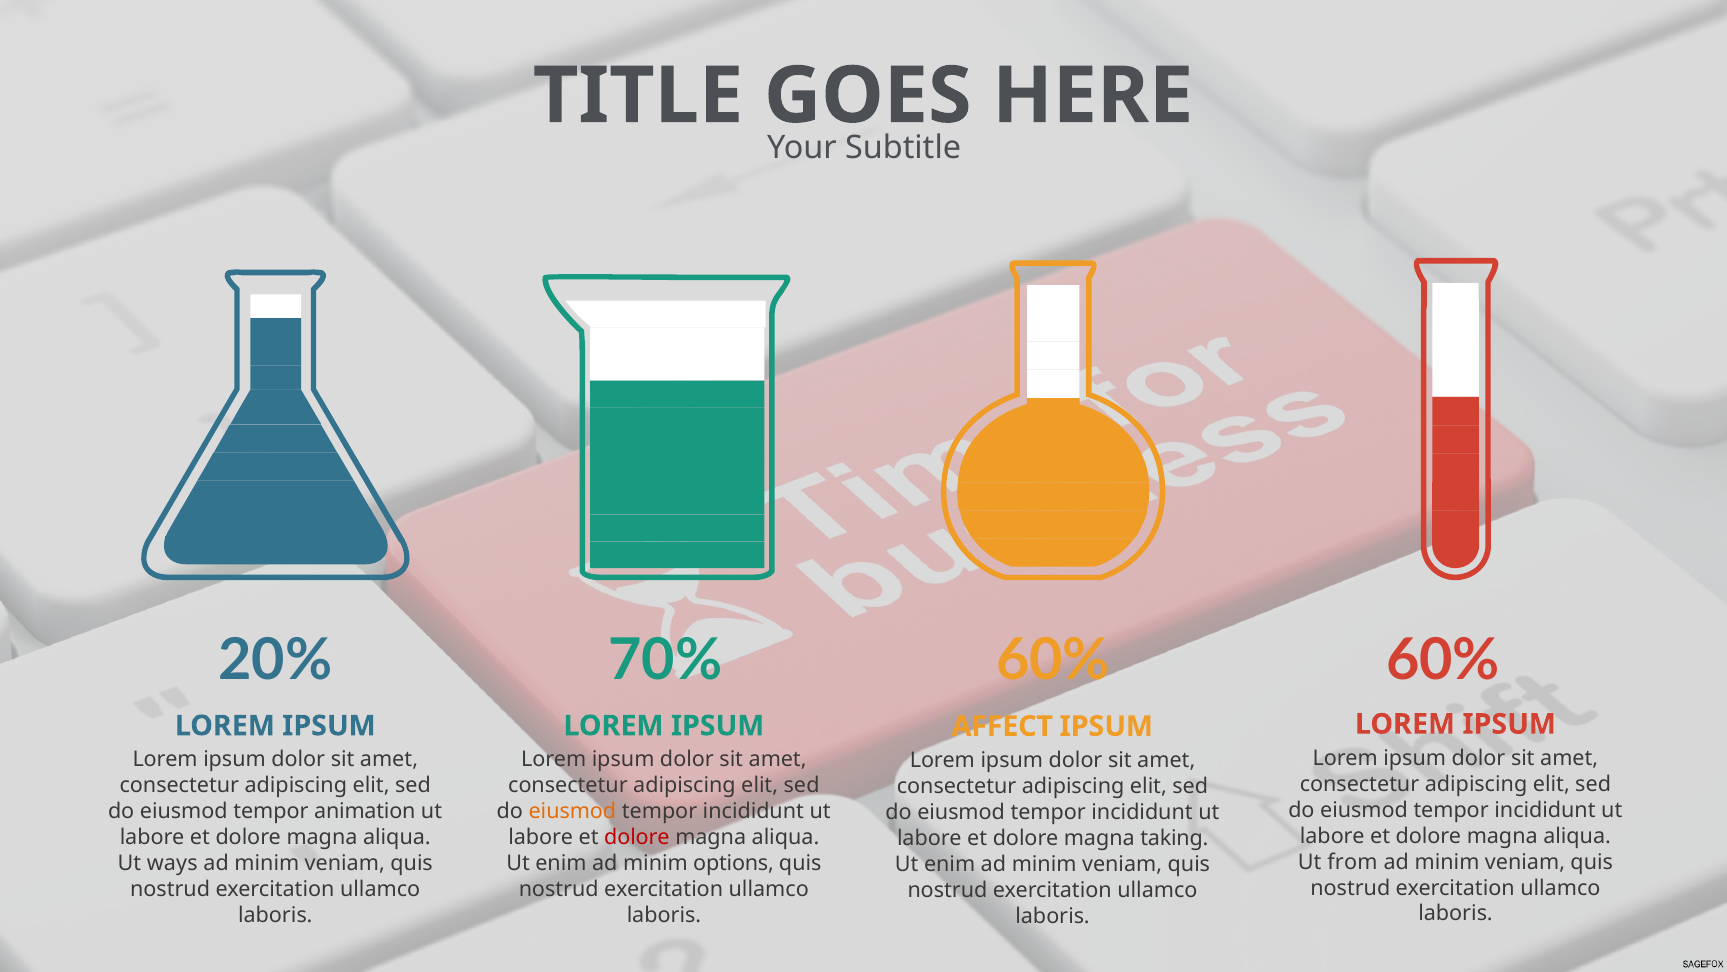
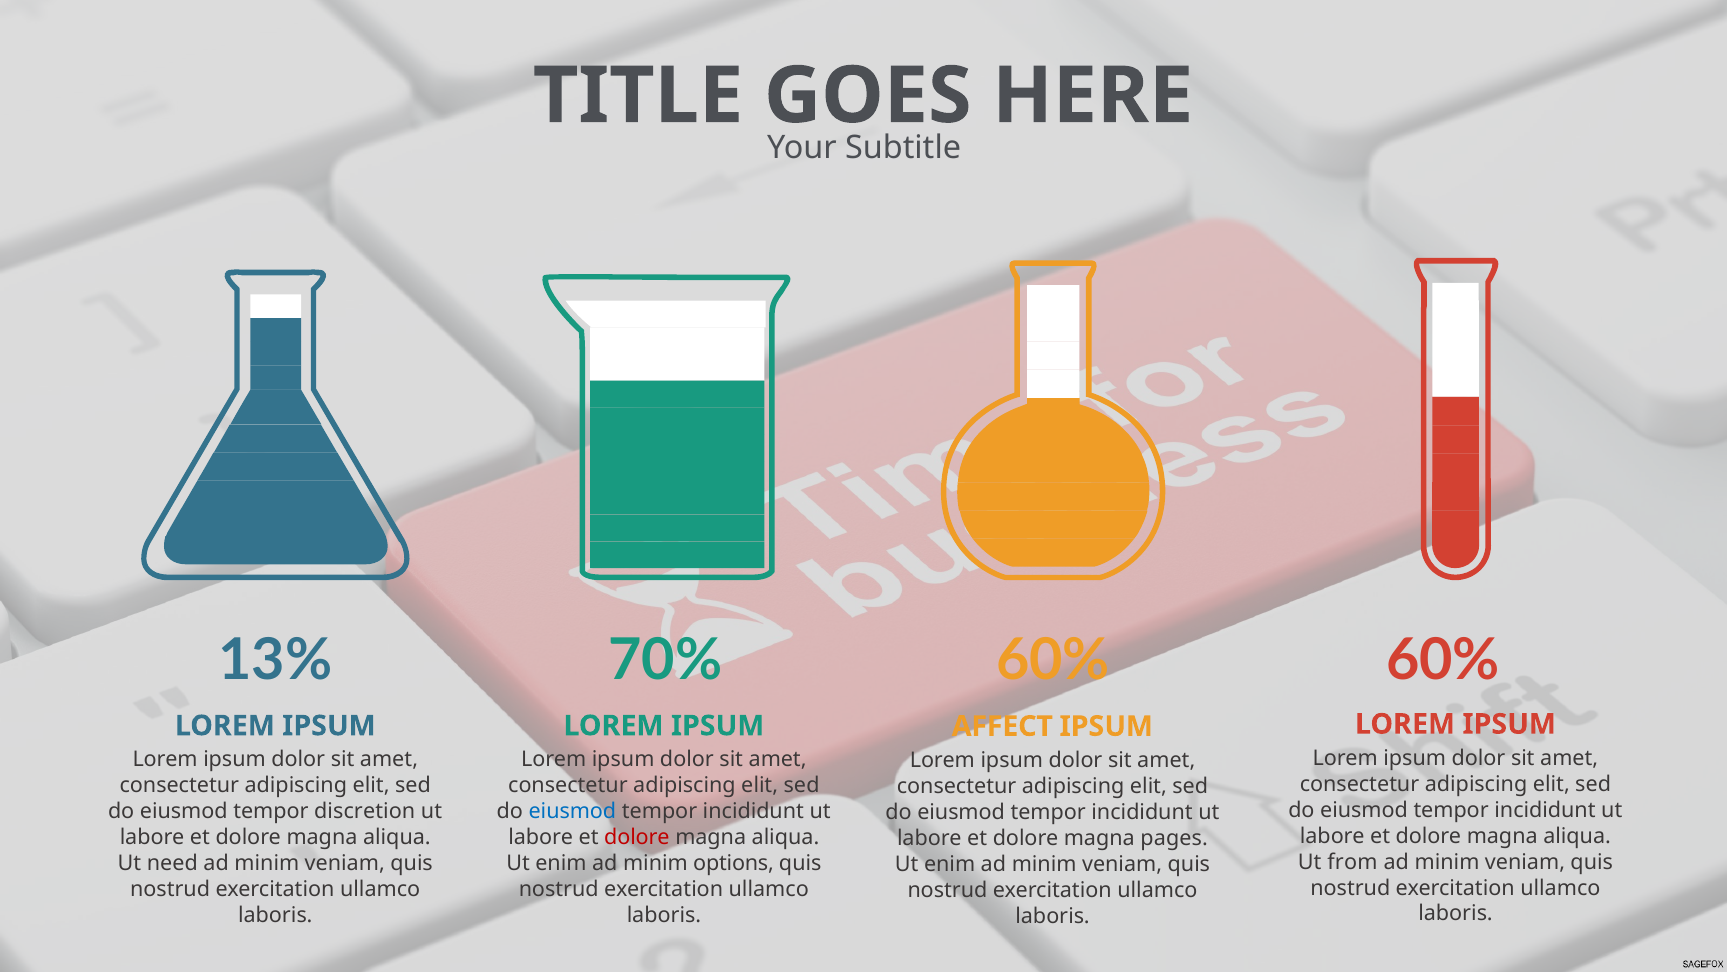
20%: 20% -> 13% (275, 660)
animation: animation -> discretion (365, 811)
eiusmod colour: orange -> blue (572, 811)
taking: taking -> pages (1174, 838)
ways: ways -> need (172, 863)
